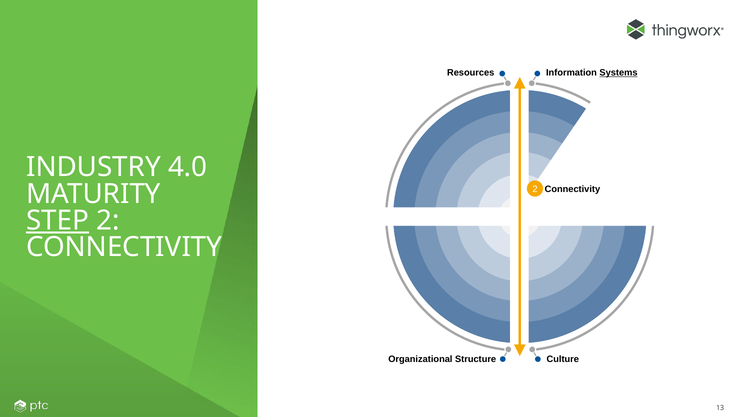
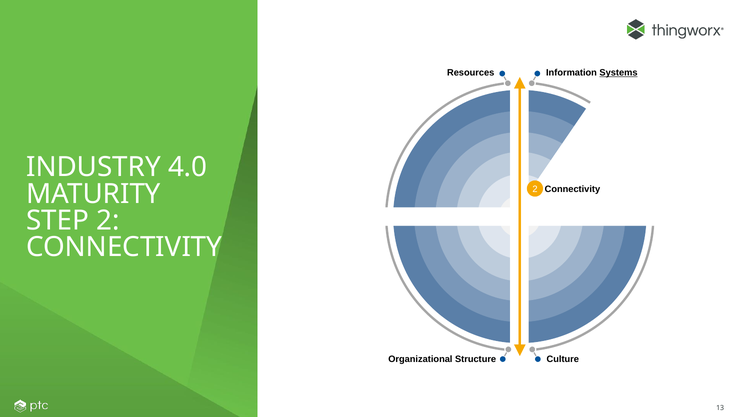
STEP underline: present -> none (58, 220)
